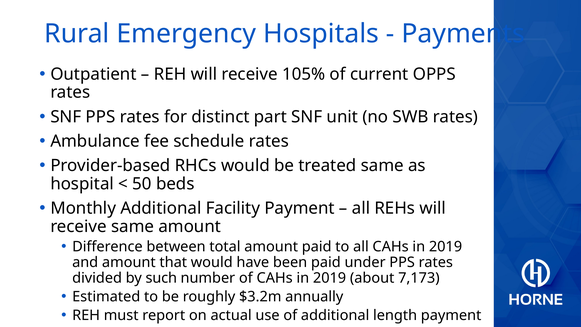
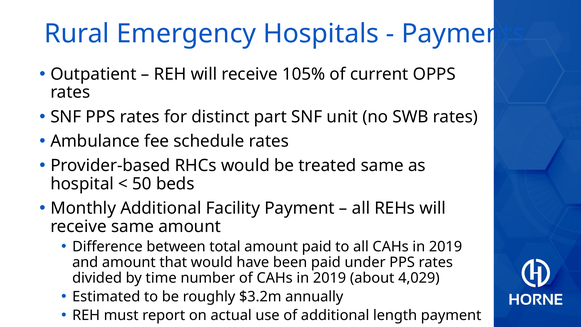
such: such -> time (161, 278)
7,173: 7,173 -> 4,029 (419, 278)
